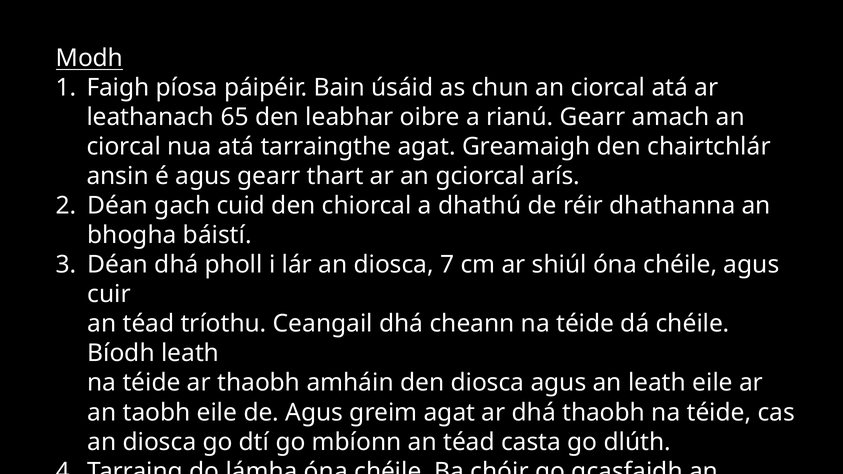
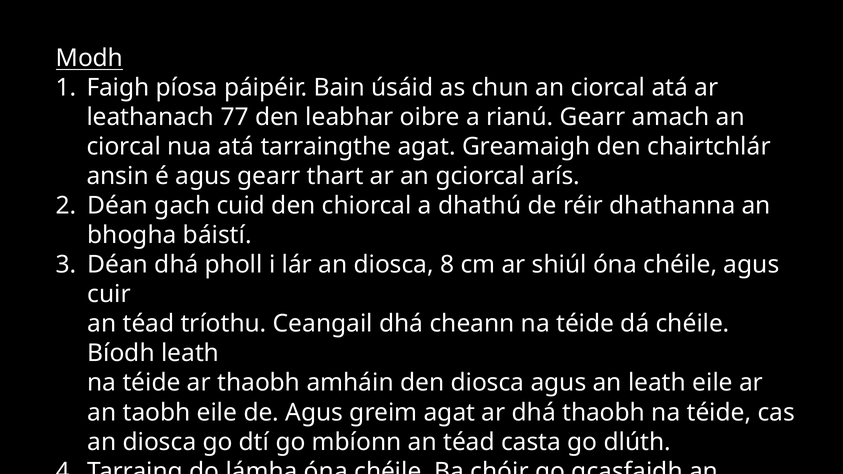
65: 65 -> 77 (235, 117)
7: 7 -> 8 (447, 265)
